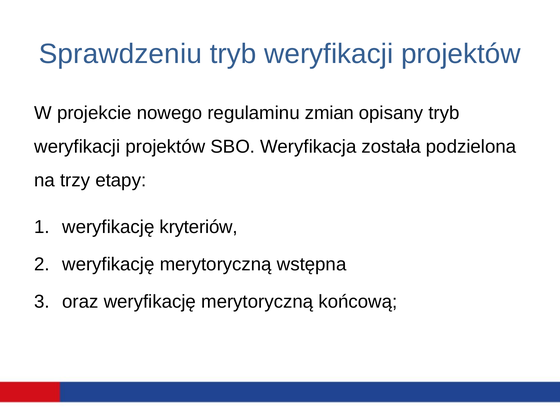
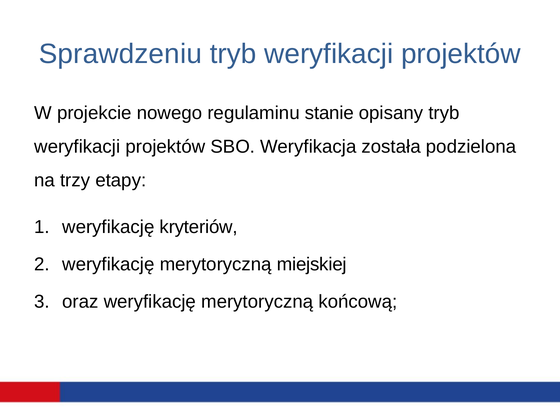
zmian: zmian -> stanie (329, 113)
wstępna: wstępna -> miejskiej (312, 264)
